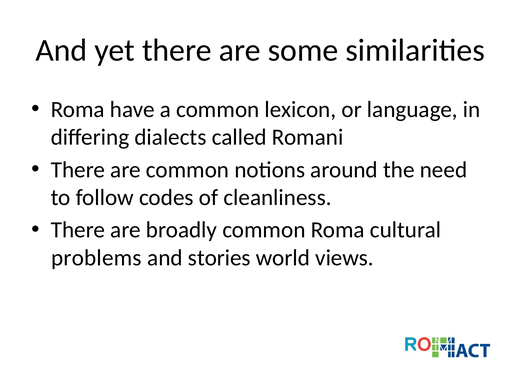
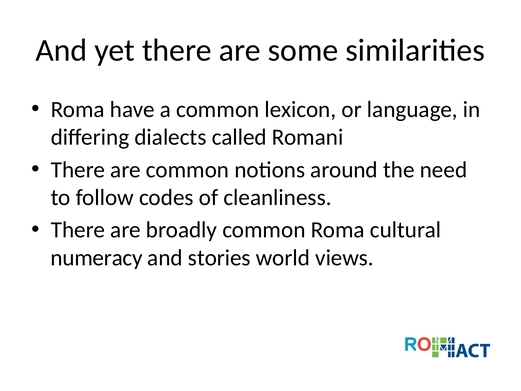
problems: problems -> numeracy (97, 258)
